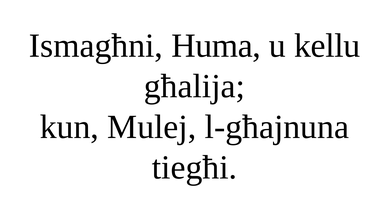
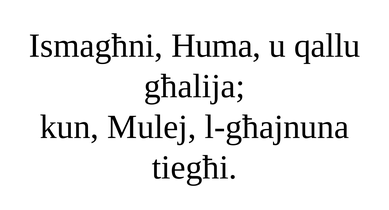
kellu: kellu -> qallu (327, 45)
